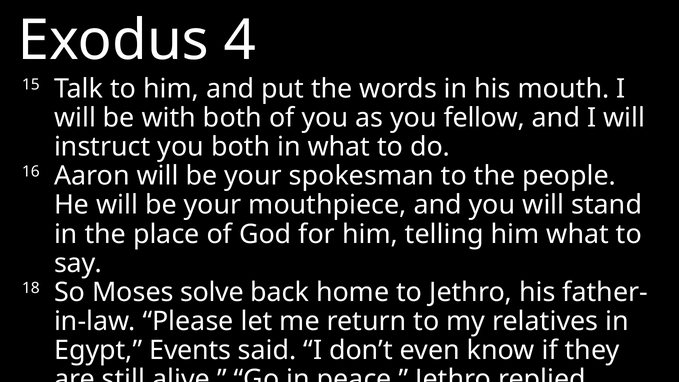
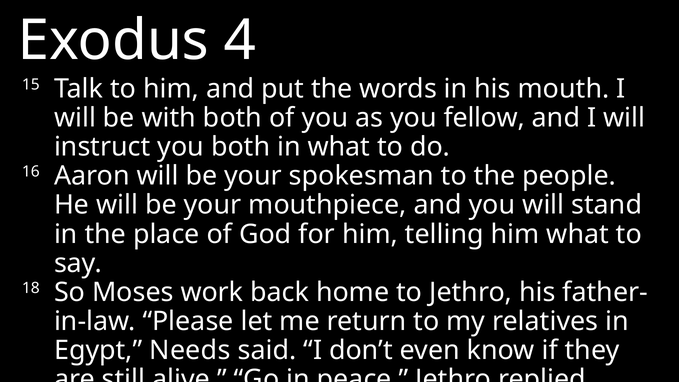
solve: solve -> work (212, 292)
Events: Events -> Needs (190, 350)
